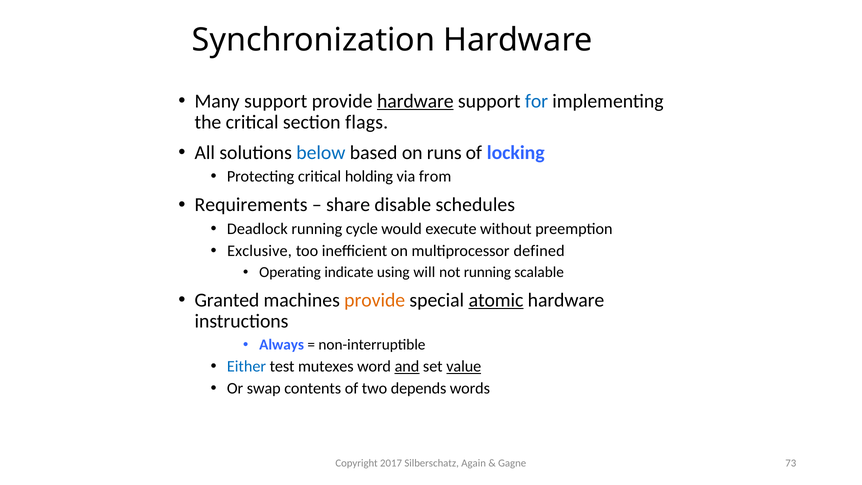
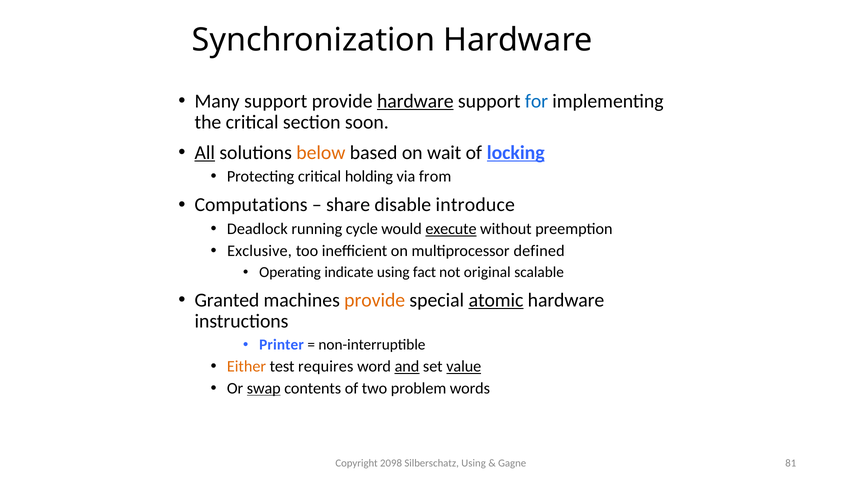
flags: flags -> soon (367, 122)
All underline: none -> present (205, 153)
below colour: blue -> orange (321, 153)
runs: runs -> wait (444, 153)
locking underline: none -> present (516, 153)
Requirements: Requirements -> Computations (251, 205)
schedules: schedules -> introduce (475, 205)
execute underline: none -> present (451, 229)
will: will -> fact (425, 272)
not running: running -> original (487, 272)
Always: Always -> Printer (282, 345)
Either colour: blue -> orange (246, 366)
mutexes: mutexes -> requires (326, 366)
swap underline: none -> present (264, 388)
depends: depends -> problem (419, 388)
2017: 2017 -> 2098 (391, 463)
Silberschatz Again: Again -> Using (474, 463)
73: 73 -> 81 (791, 463)
